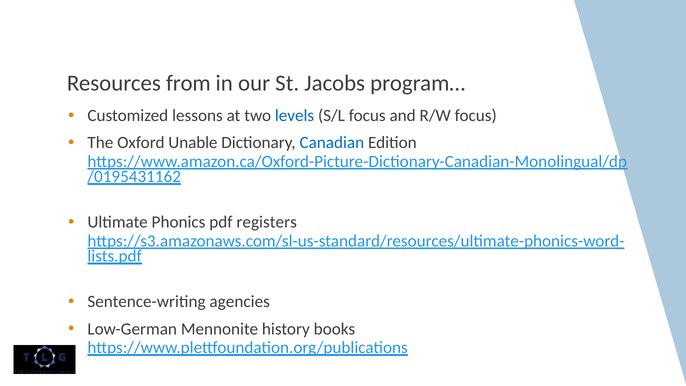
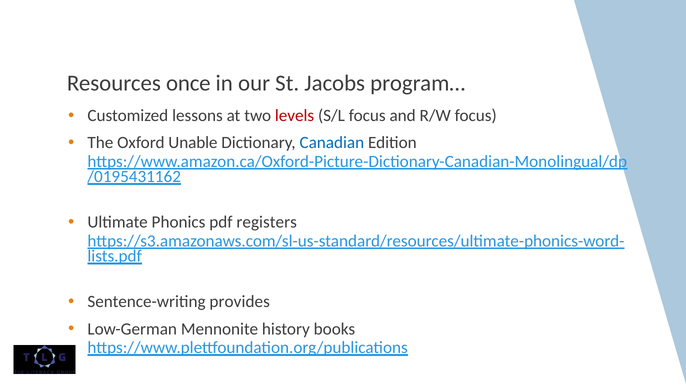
from: from -> once (188, 83)
levels colour: blue -> red (295, 116)
agencies: agencies -> provides (240, 302)
